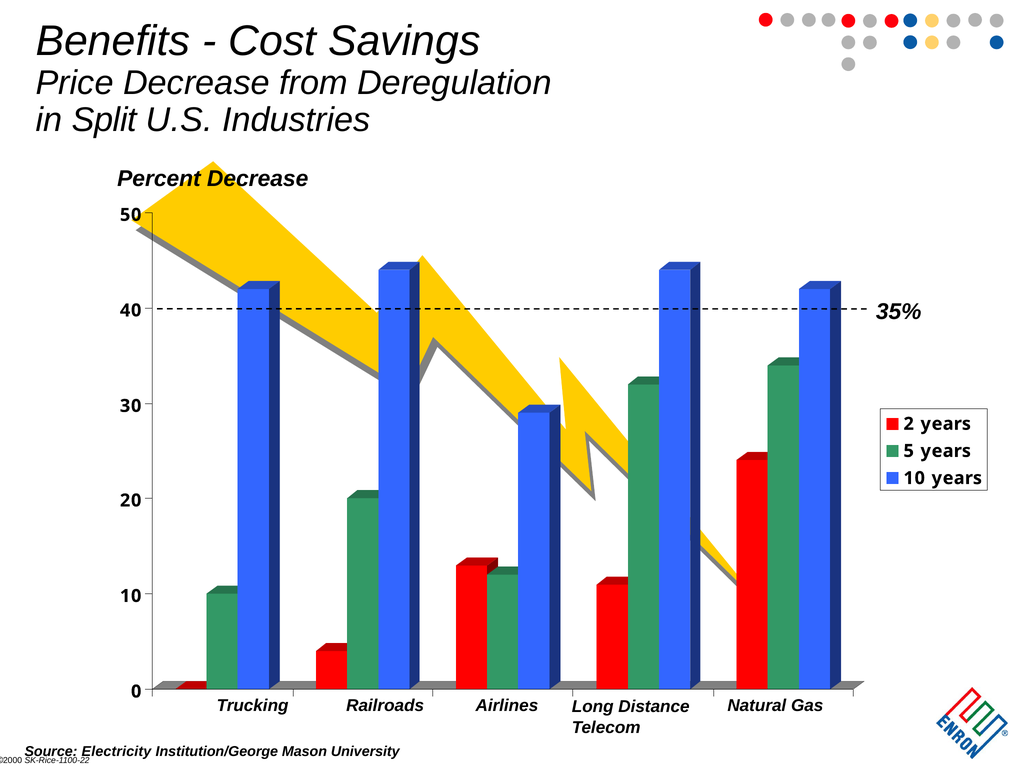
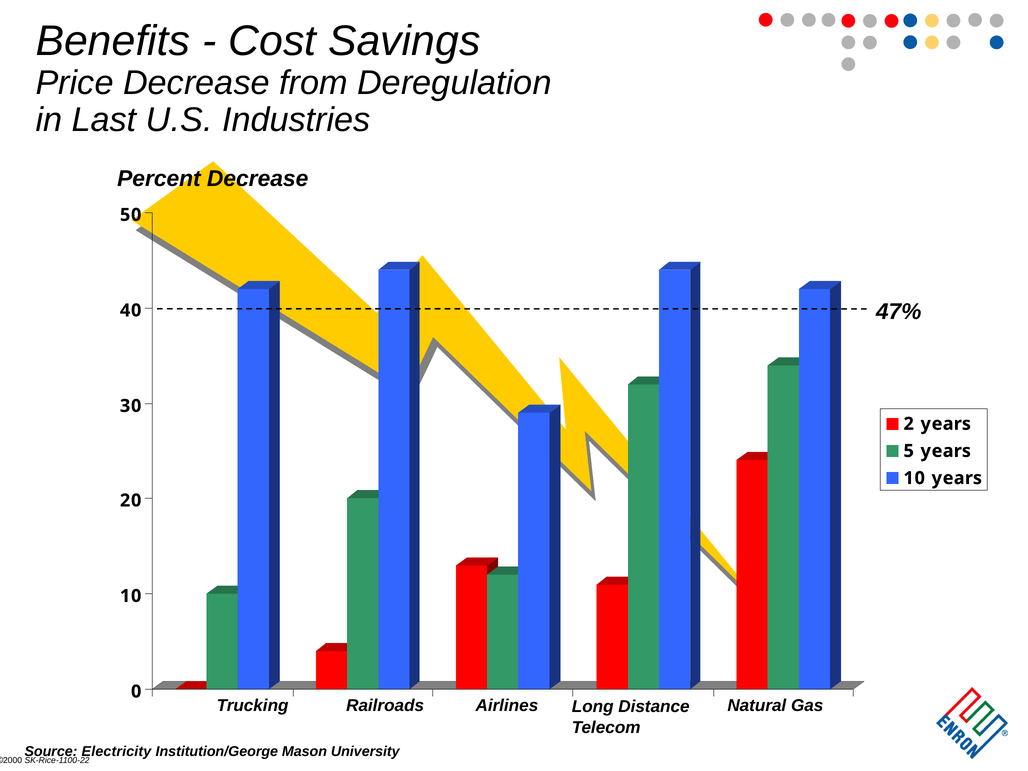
Split: Split -> Last (104, 120)
35%: 35% -> 47% (899, 312)
